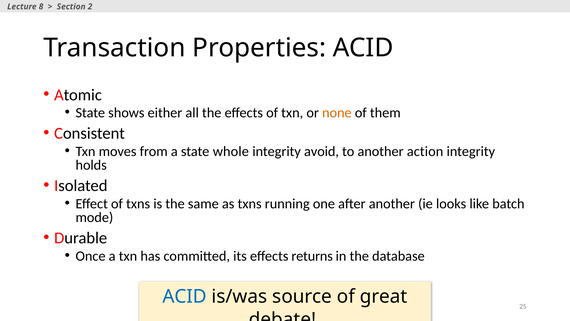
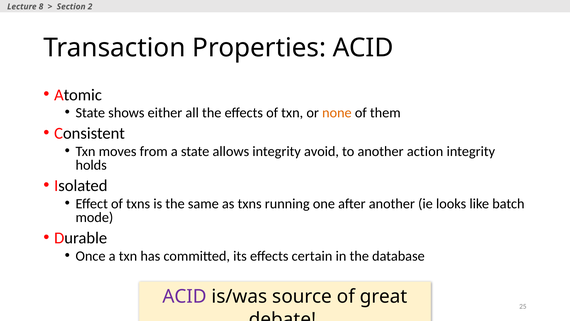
whole: whole -> allows (231, 151)
returns: returns -> certain (312, 256)
ACID colour: blue -> purple (185, 296)
